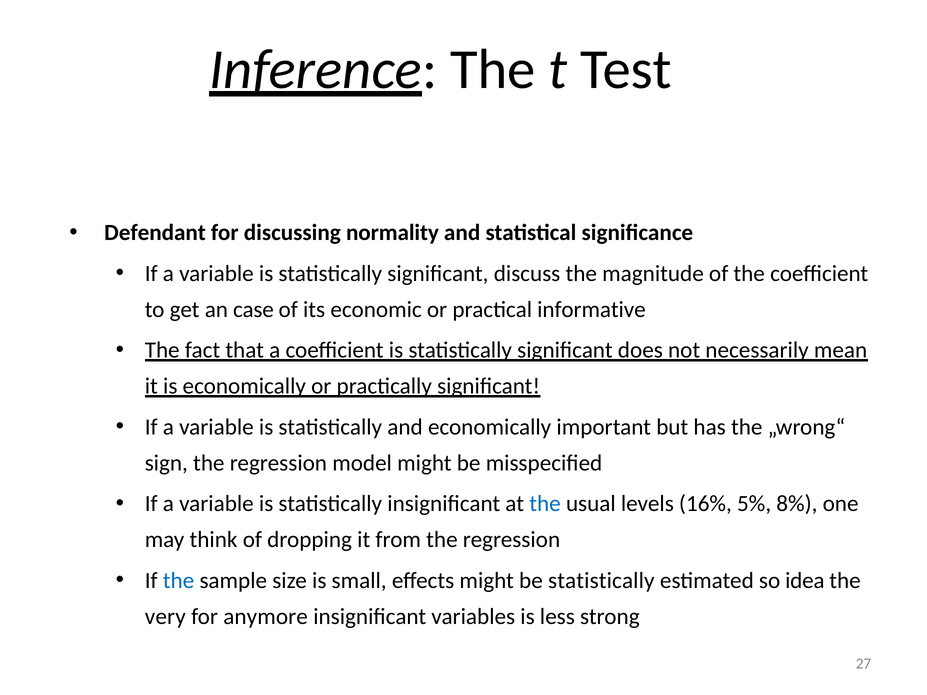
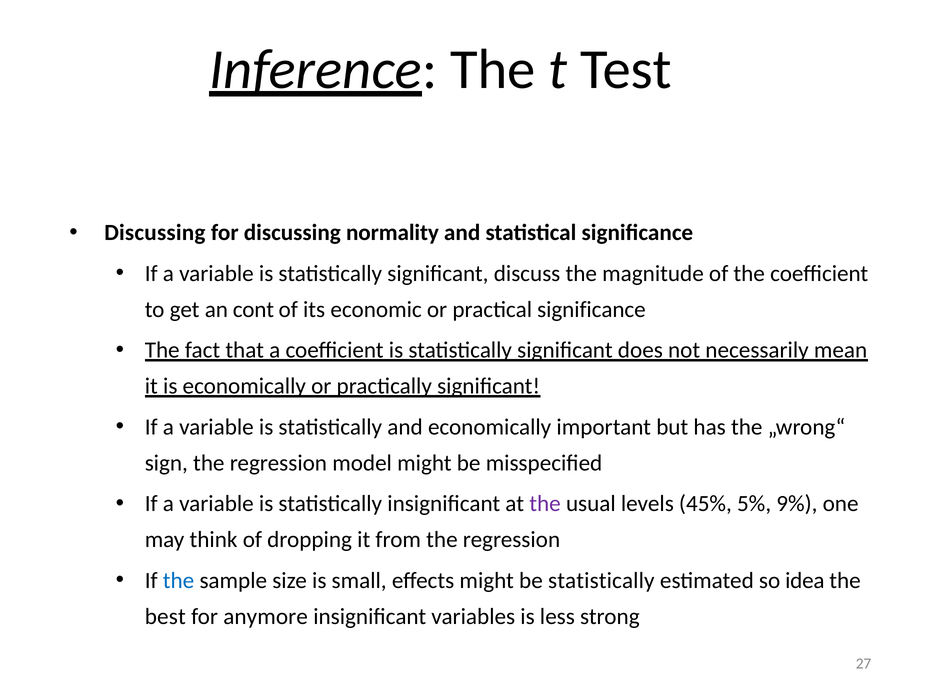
Defendant: Defendant -> Discussing (155, 233)
case: case -> cont (253, 310)
practical informative: informative -> significance (591, 310)
the colour: blue -> purple (545, 504)
16%: 16% -> 45% (705, 504)
8%: 8% -> 9% (797, 504)
very: very -> best (165, 617)
